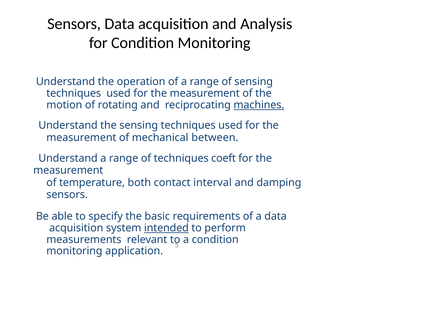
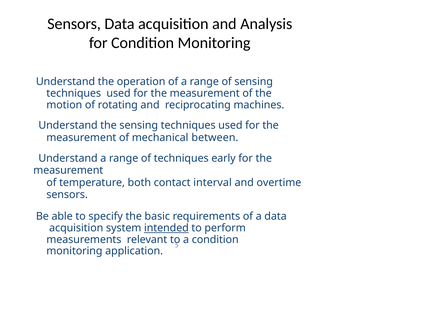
machines underline: present -> none (259, 105)
coeft: coeft -> early (223, 158)
damping: damping -> overtime (279, 182)
